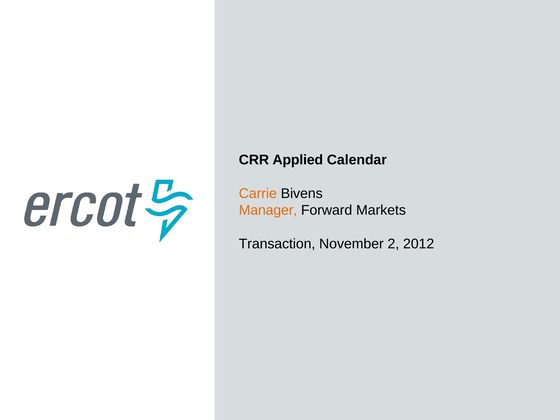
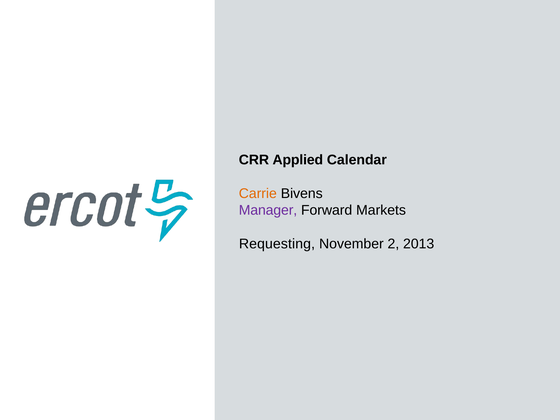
Manager colour: orange -> purple (268, 210)
Transaction: Transaction -> Requesting (277, 244)
2012: 2012 -> 2013 (419, 244)
